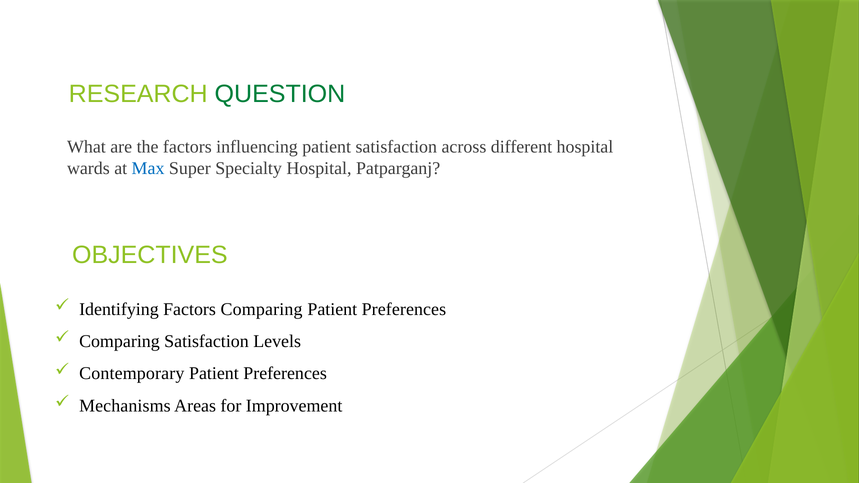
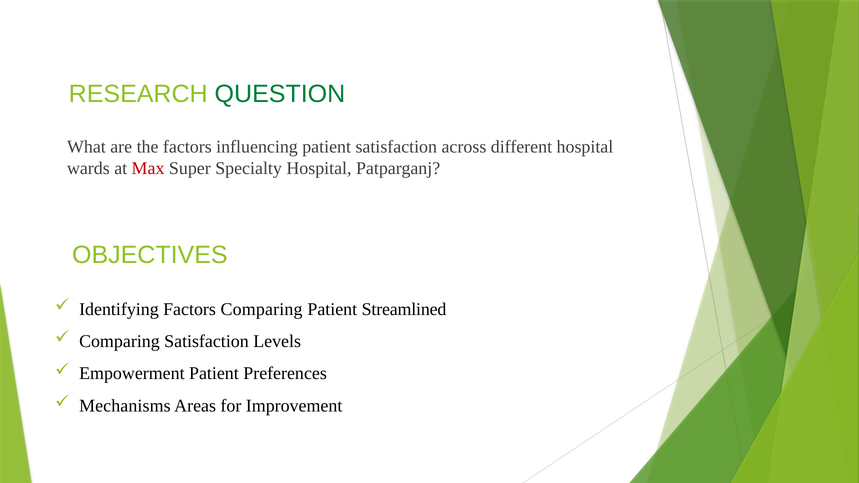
Max colour: blue -> red (148, 168)
Preferences: Preferences -> Streamlined (404, 309)
Contemporary: Contemporary -> Empowerment (132, 374)
